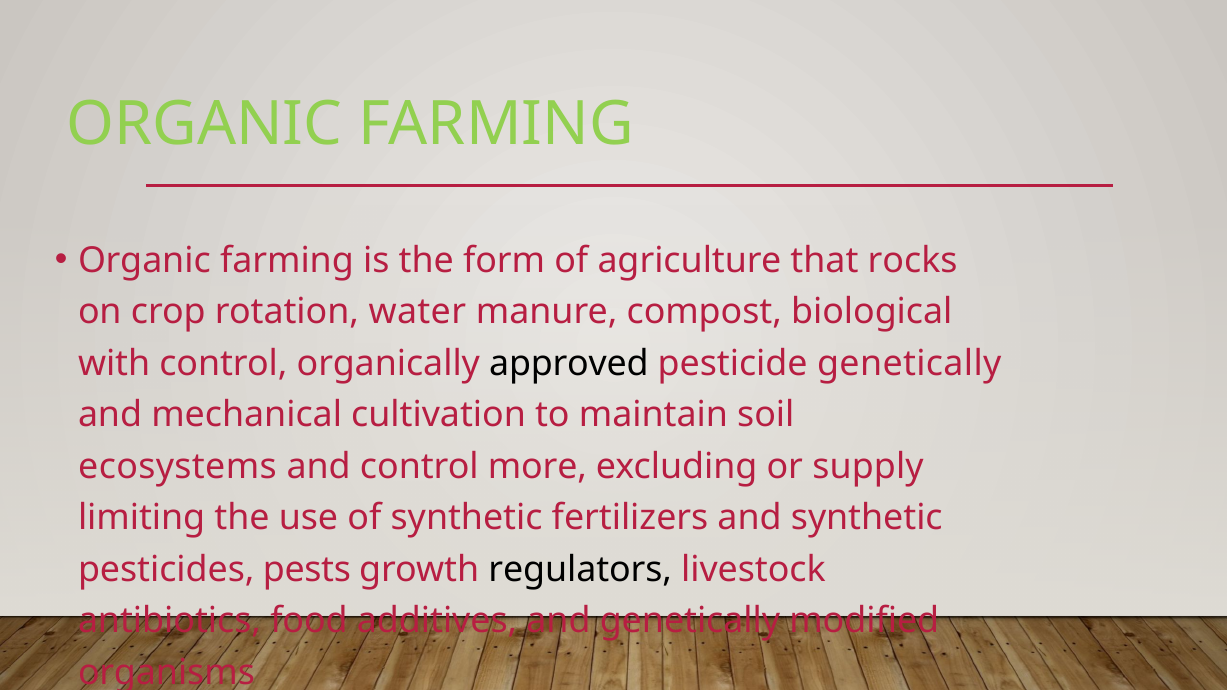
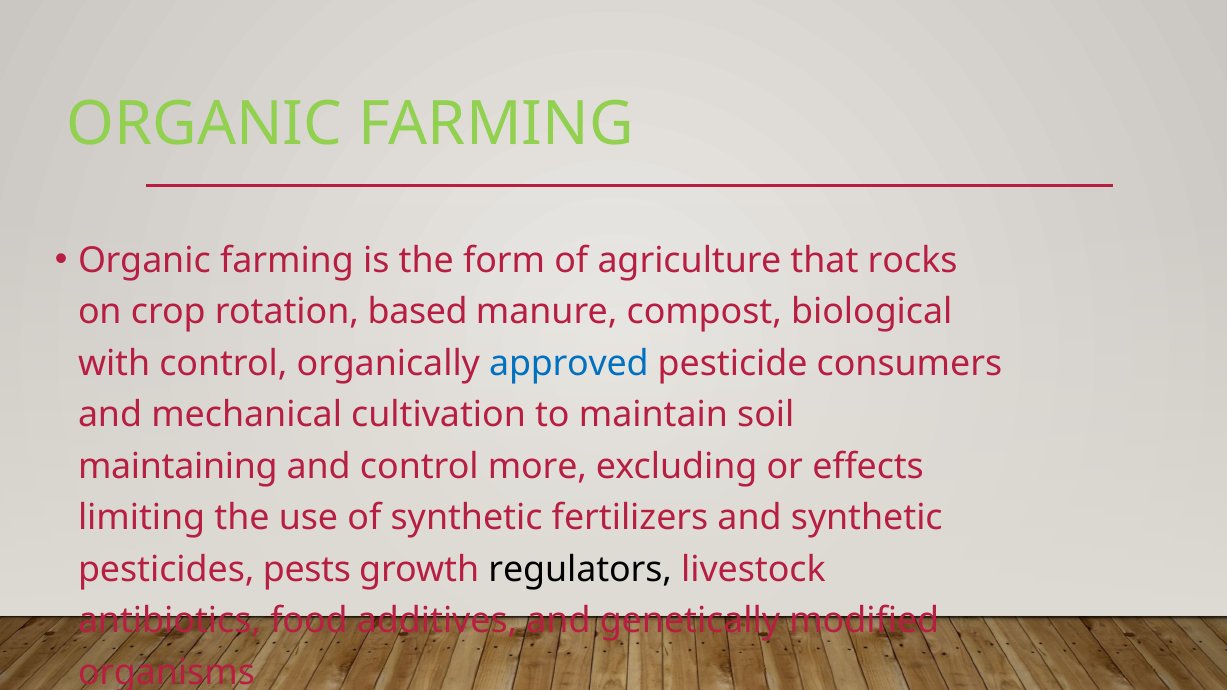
water: water -> based (418, 312)
approved colour: black -> blue (569, 363)
pesticide genetically: genetically -> consumers (909, 363)
ecosystems: ecosystems -> maintaining (178, 466)
supply: supply -> effects (868, 466)
